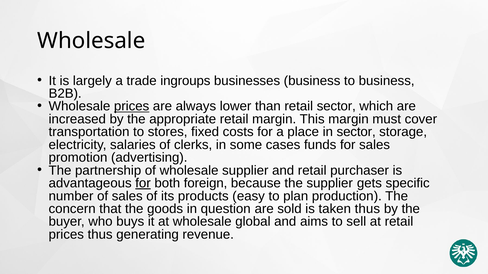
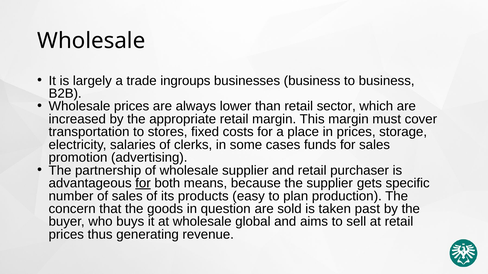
prices underline: present -> none (132, 106)
in sector: sector -> prices (356, 132)
foreign: foreign -> means (206, 184)
taken thus: thus -> past (367, 209)
